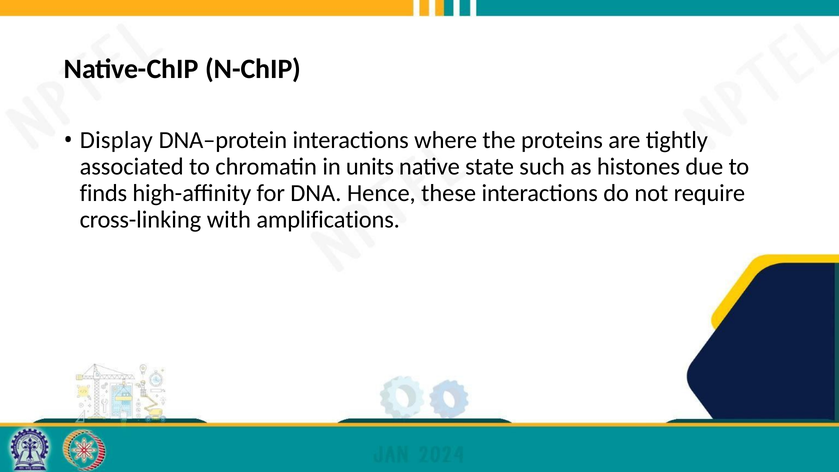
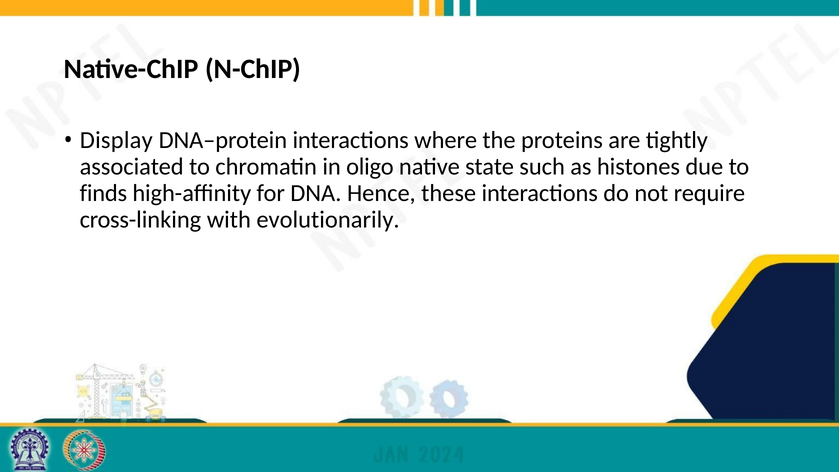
units: units -> oligo (370, 167)
amplifications: amplifications -> evolutionarily (328, 220)
